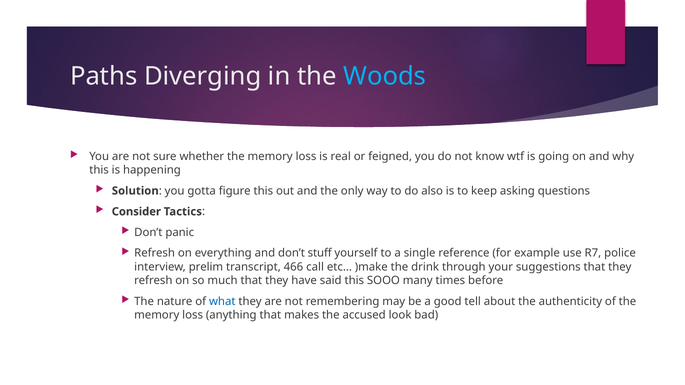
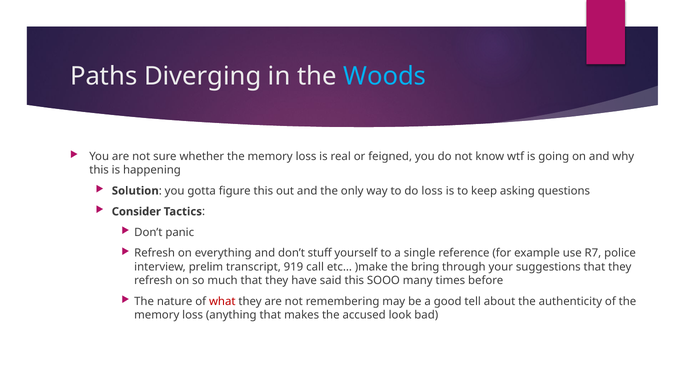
do also: also -> loss (432, 191)
466: 466 -> 919 (293, 267)
drink: drink -> bring (425, 267)
what colour: blue -> red (222, 302)
